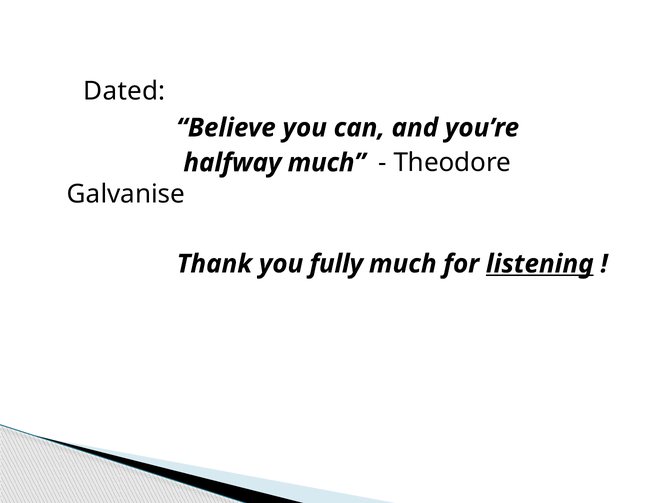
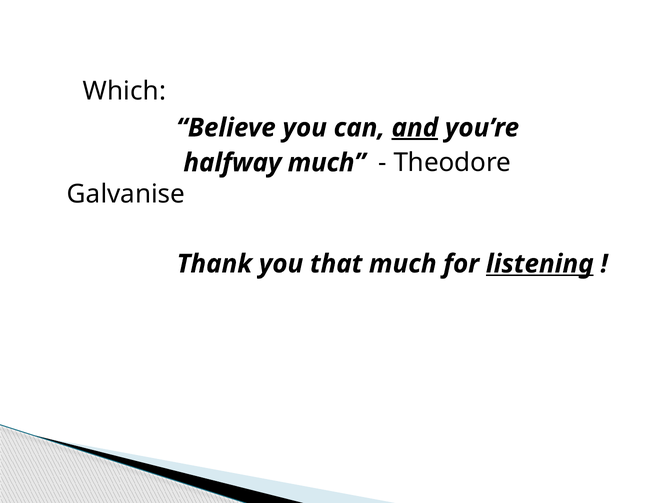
Dated: Dated -> Which (125, 91)
and underline: none -> present (415, 128)
fully: fully -> that (336, 264)
